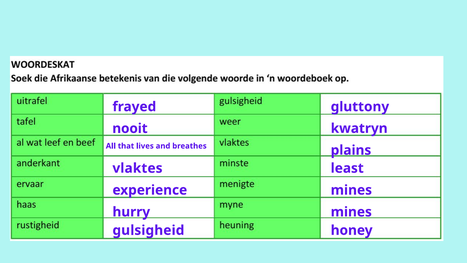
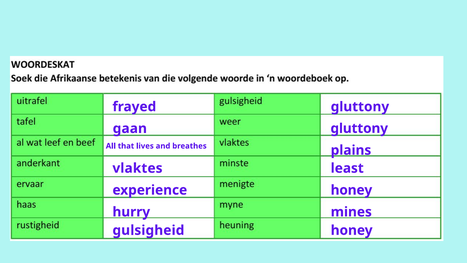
kwatryn: kwatryn -> gluttony (359, 128)
nooit: nooit -> gaan (130, 128)
mines: mines -> honey (351, 190)
